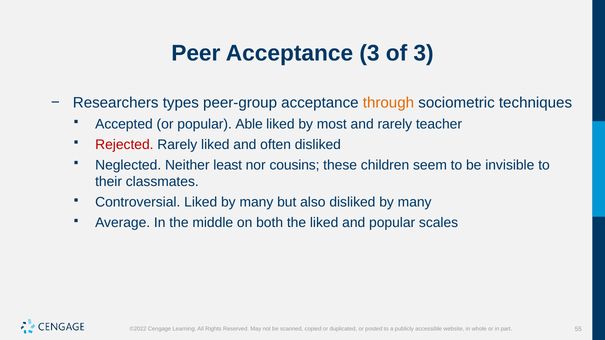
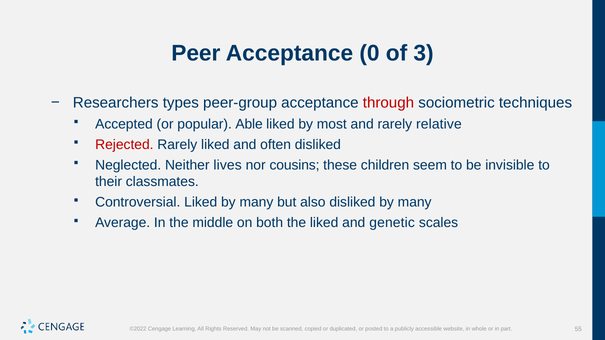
Acceptance 3: 3 -> 0 (369, 54)
through colour: orange -> red (388, 103)
teacher: teacher -> relative (439, 124)
least: least -> lives (228, 165)
and popular: popular -> genetic (392, 223)
